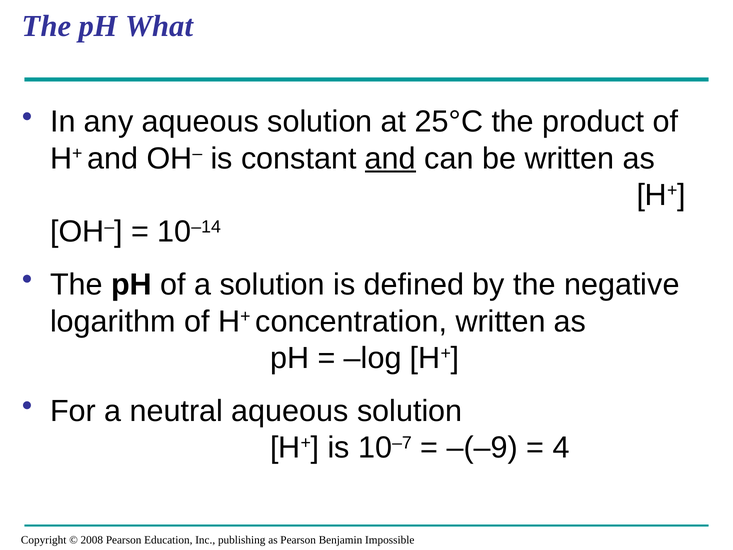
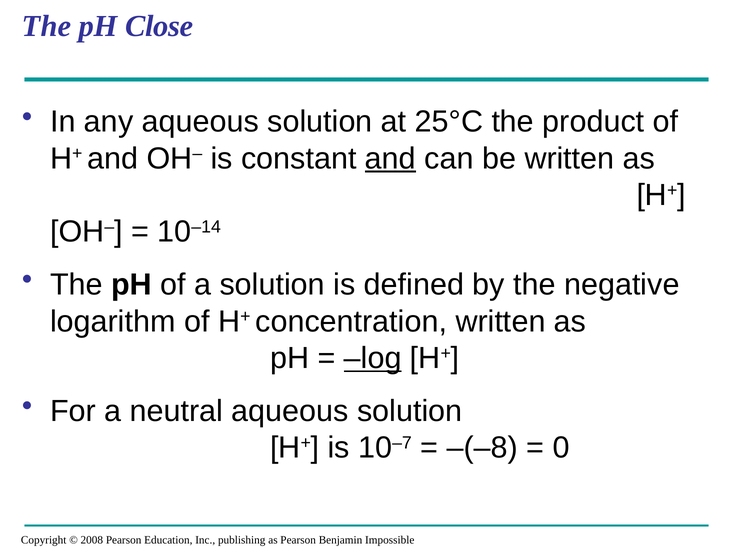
What: What -> Close (159, 26)
log underline: none -> present (373, 358)
–(–9: –(–9 -> –(–8 (482, 448)
4: 4 -> 0 (561, 448)
